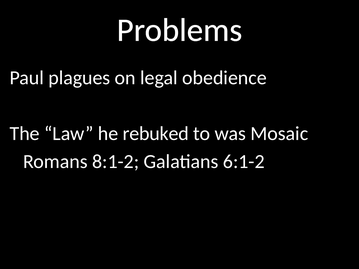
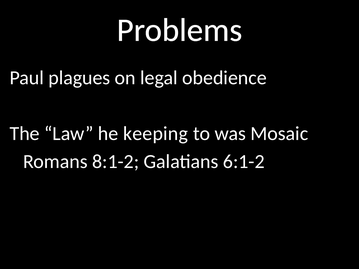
rebuked: rebuked -> keeping (156, 134)
